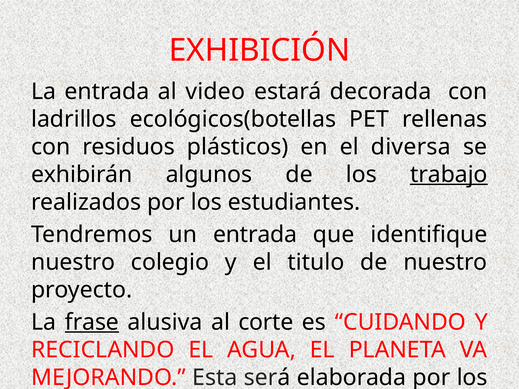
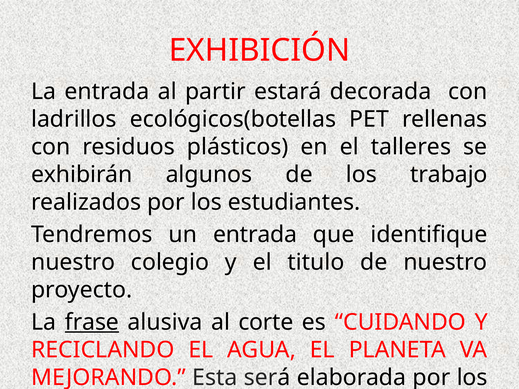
video: video -> partir (215, 92)
diversa: diversa -> talleres (411, 147)
trabajo underline: present -> none (449, 175)
